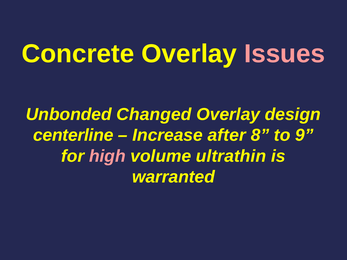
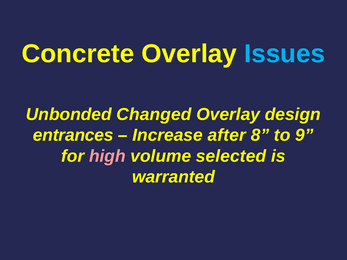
Issues colour: pink -> light blue (285, 54)
centerline: centerline -> entrances (73, 135)
ultrathin: ultrathin -> selected (231, 156)
